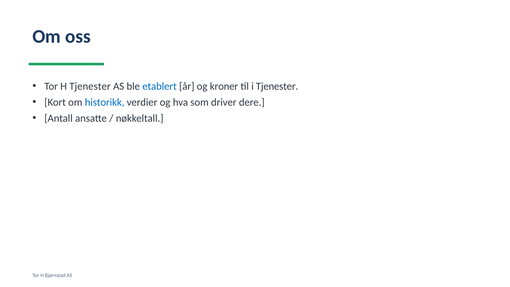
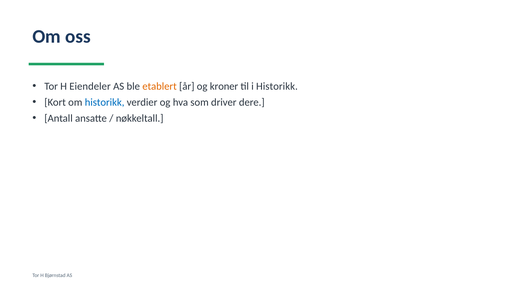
H Tjenester: Tjenester -> Eiendeler (90, 86)
etablert colour: blue -> orange (160, 86)
i Tjenester: Tjenester -> Historikk (277, 86)
